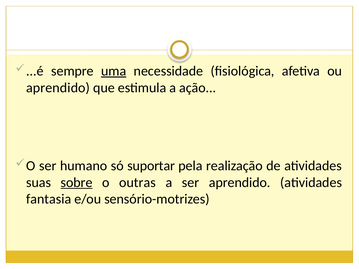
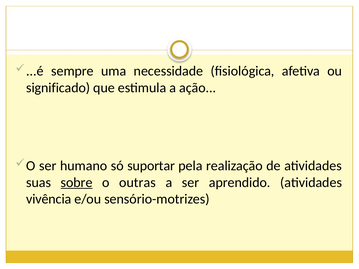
uma underline: present -> none (114, 71)
aprendido: aprendido -> significado (58, 88)
fantasia: fantasia -> vivência (49, 199)
